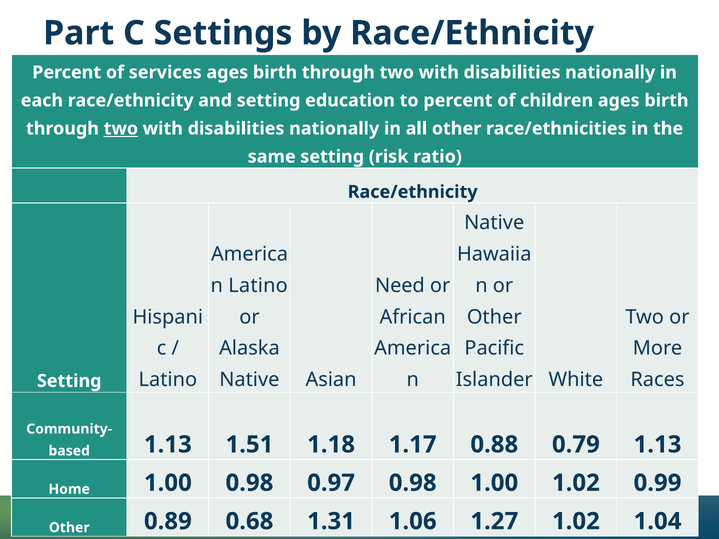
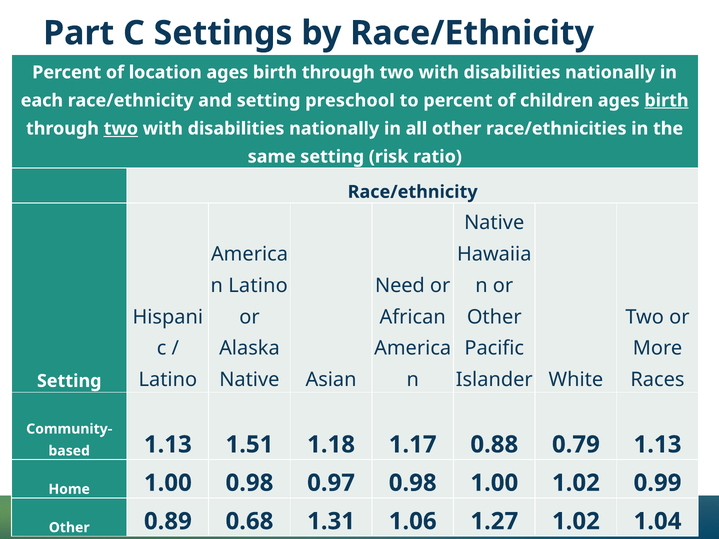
services: services -> location (165, 72)
education: education -> preschool (350, 101)
birth underline: none -> present (666, 101)
